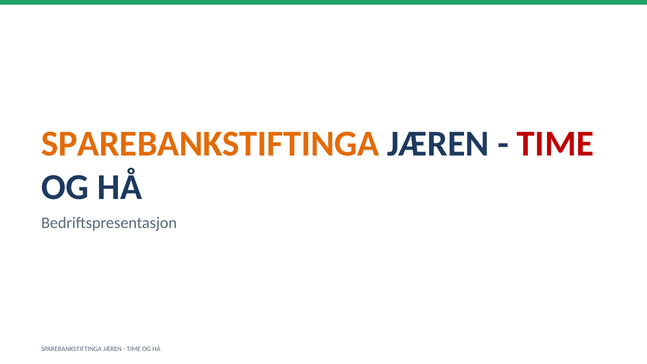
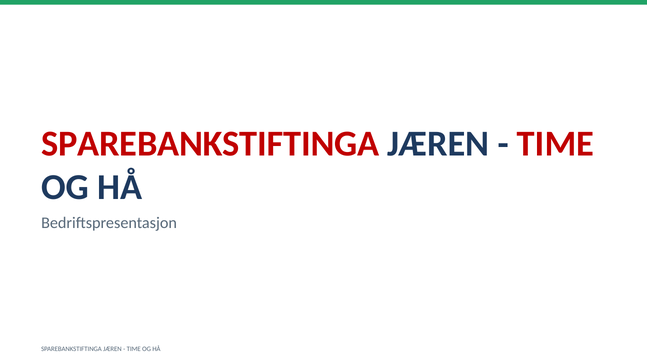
SPAREBANKSTIFTINGA colour: orange -> red (210, 143)
